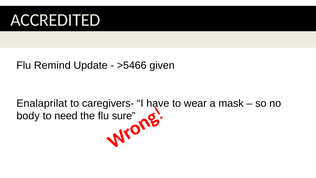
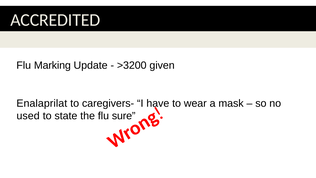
Remind: Remind -> Marking (52, 65)
>5466: >5466 -> >3200 (132, 65)
body: body -> used (28, 116)
need: need -> state (66, 116)
